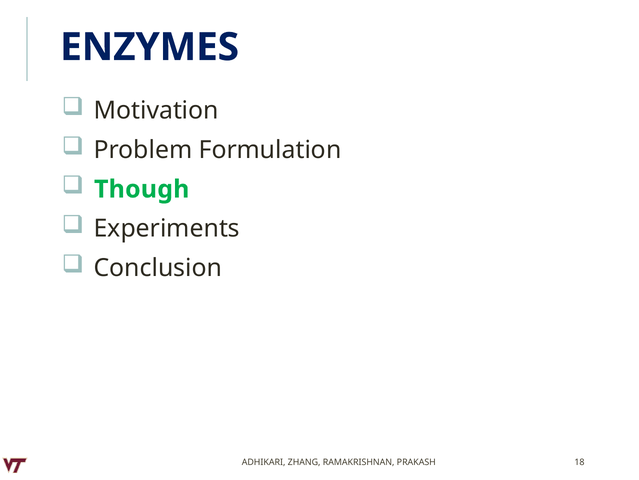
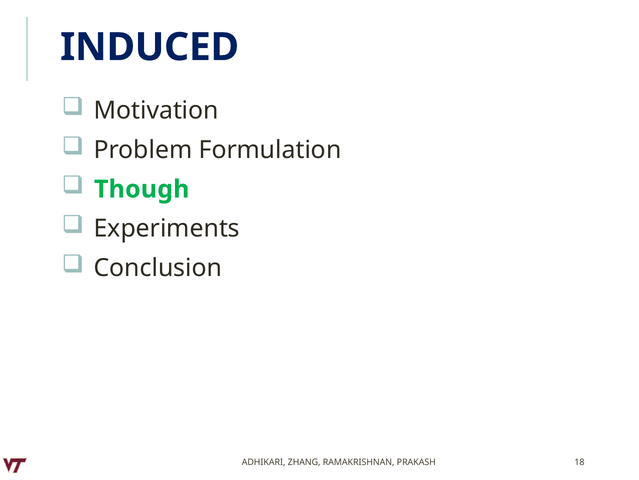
ENZYMES: ENZYMES -> INDUCED (150, 47)
